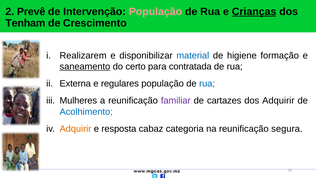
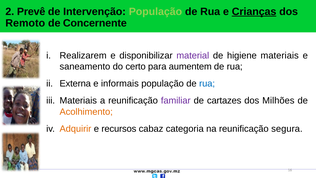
População colour: pink -> light green (155, 12)
Tenham: Tenham -> Remoto (25, 23)
Crescimento: Crescimento -> Concernente (95, 23)
material colour: blue -> purple (193, 55)
higiene formação: formação -> materiais (280, 55)
saneamento underline: present -> none (85, 67)
contratada: contratada -> aumentem (190, 67)
regulares: regulares -> informais (120, 83)
Mulheres: Mulheres -> Materiais (78, 100)
dos Adquirir: Adquirir -> Milhões (278, 100)
Acolhimento colour: blue -> orange (86, 112)
resposta: resposta -> recursos (119, 129)
